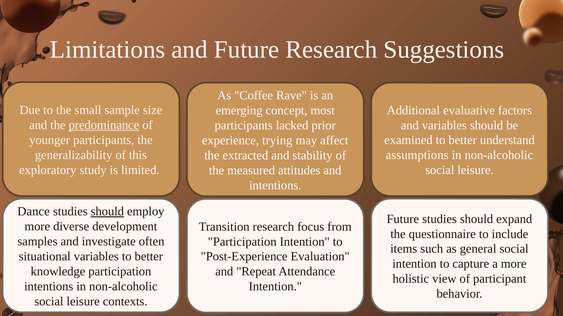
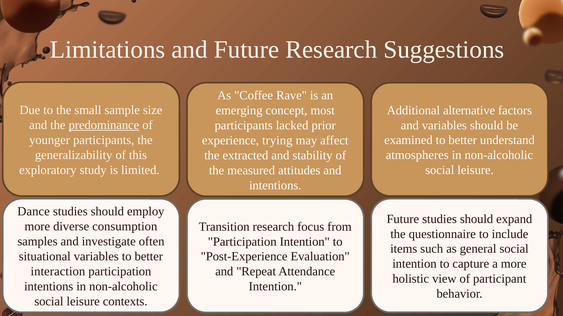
evaluative: evaluative -> alternative (469, 111)
assumptions: assumptions -> atmospheres (417, 156)
should underline: present -> none (107, 212)
development: development -> consumption (125, 227)
knowledge: knowledge -> interaction (58, 272)
